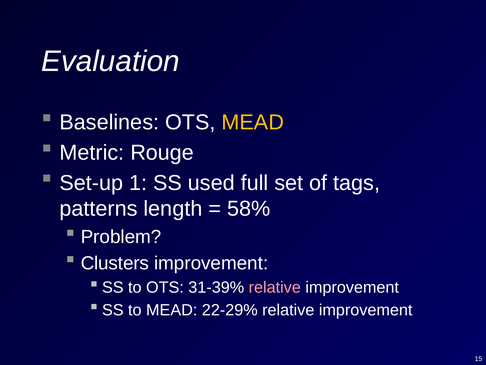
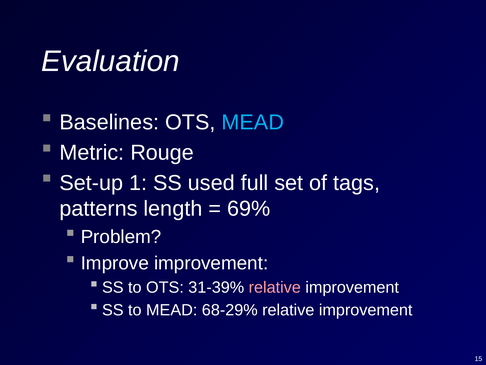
MEAD colour: yellow -> light blue (253, 122)
58%: 58% -> 69% (249, 209)
Clusters: Clusters -> Improve (115, 263)
22-29%: 22-29% -> 68-29% (230, 310)
